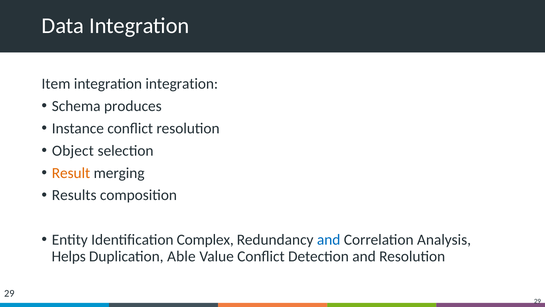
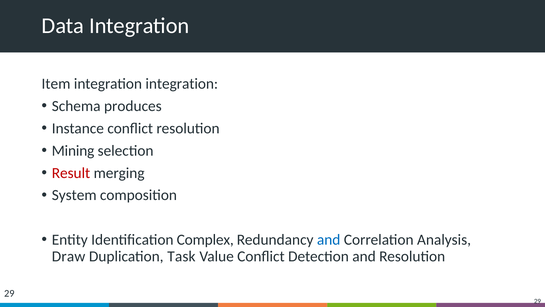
Object: Object -> Mining (73, 150)
Result colour: orange -> red (71, 173)
Results: Results -> System (74, 195)
Helps: Helps -> Draw (69, 256)
Able: Able -> Task (181, 256)
